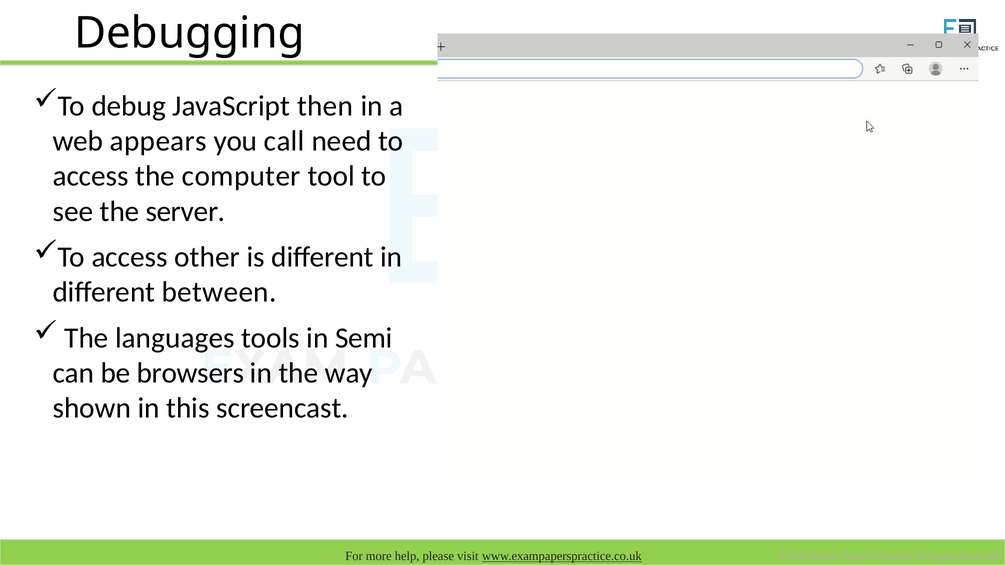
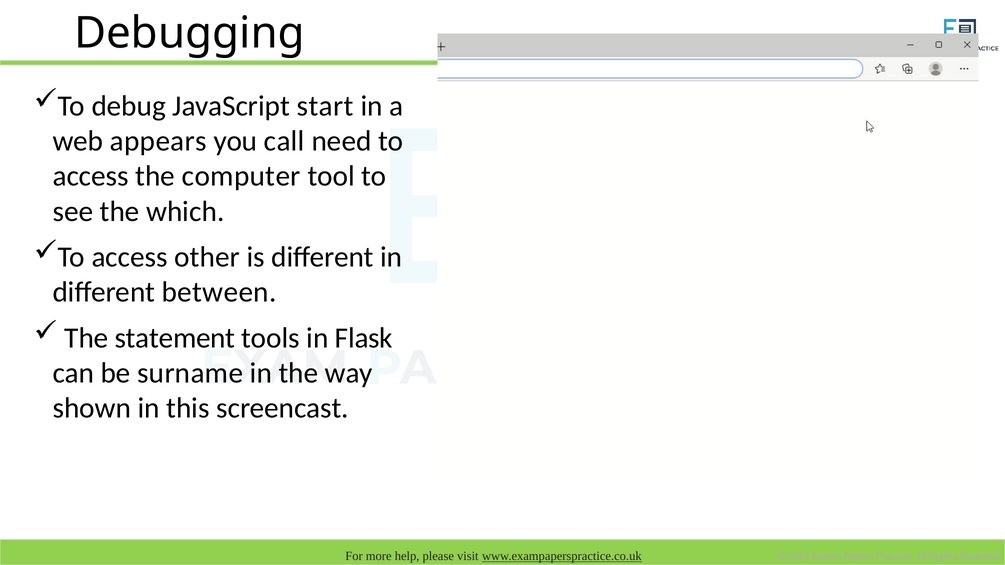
then: then -> start (325, 106)
server: server -> which (185, 212)
languages: languages -> statement (175, 338)
Semi: Semi -> Flask (364, 338)
browsers: browsers -> surname (190, 373)
